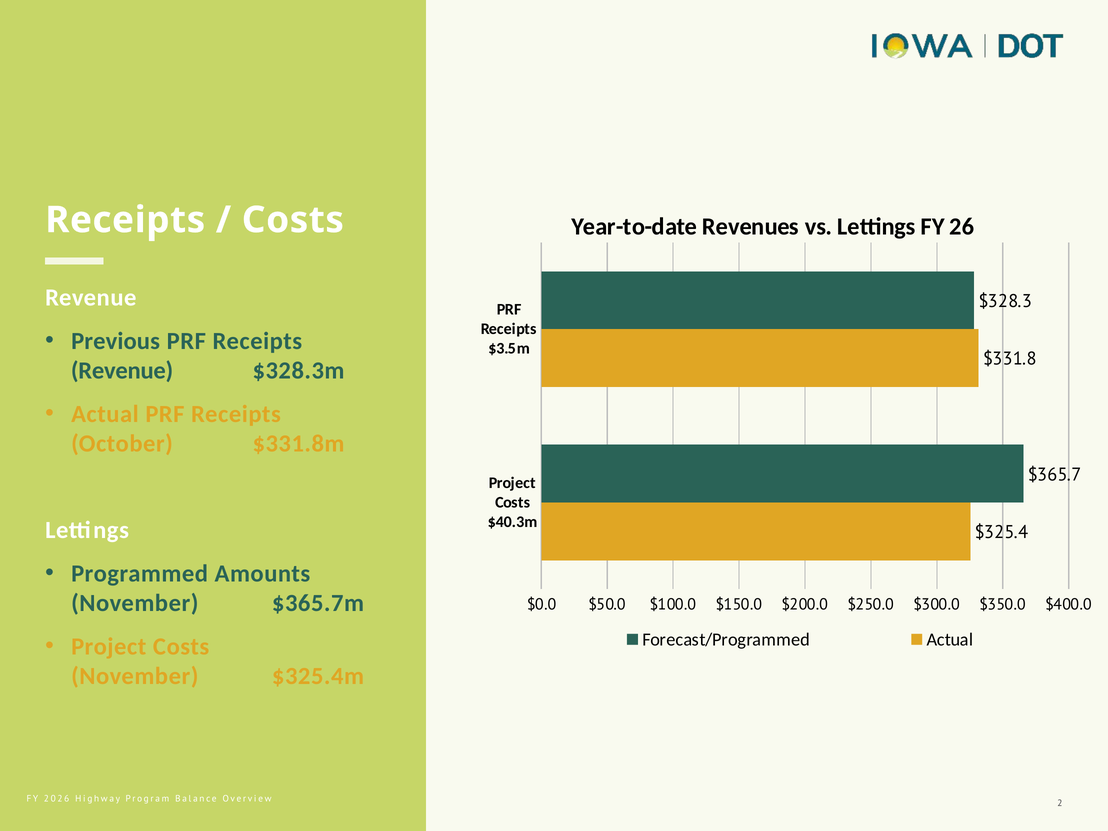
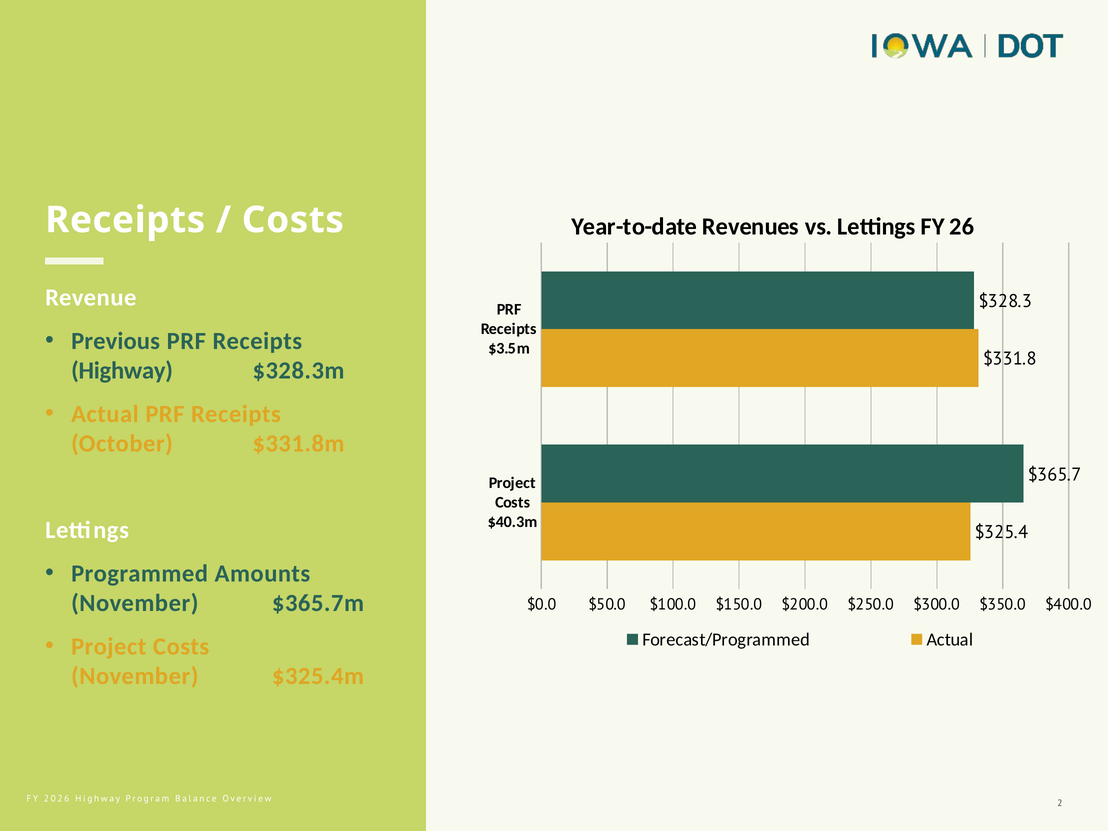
Revenue: Revenue -> Highway (122, 371)
